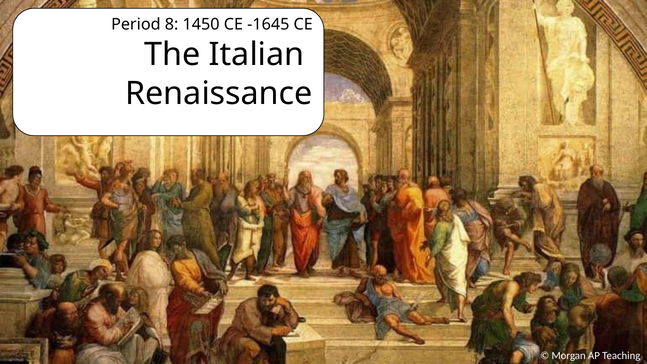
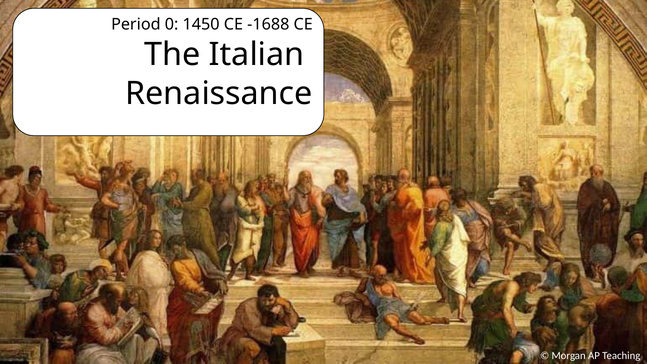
8: 8 -> 0 (172, 25)
-1645: -1645 -> -1688 (268, 25)
